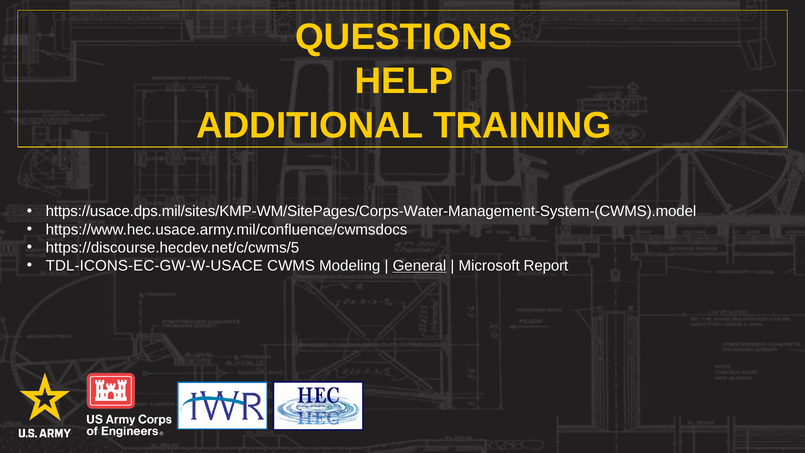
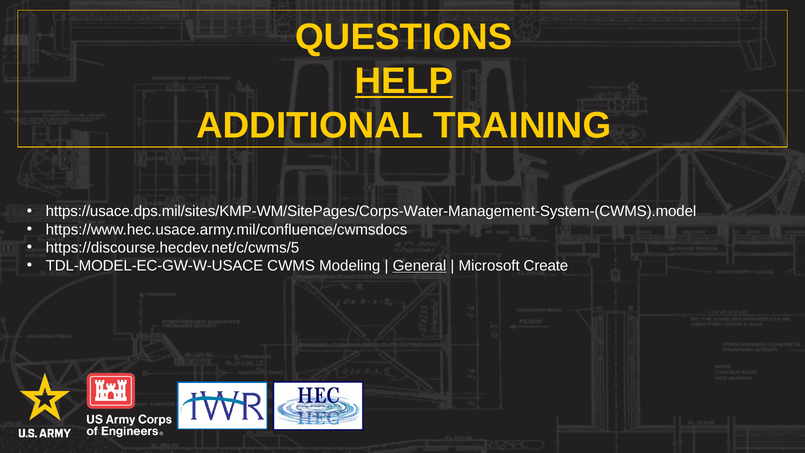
HELP underline: none -> present (404, 81)
TDL-ICONS-EC-GW-W-USACE: TDL-ICONS-EC-GW-W-USACE -> TDL-MODEL-EC-GW-W-USACE (154, 266)
Report: Report -> Create (546, 266)
